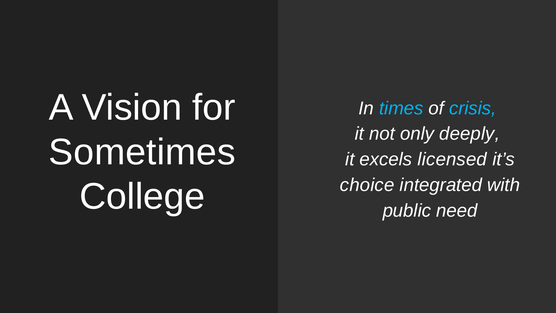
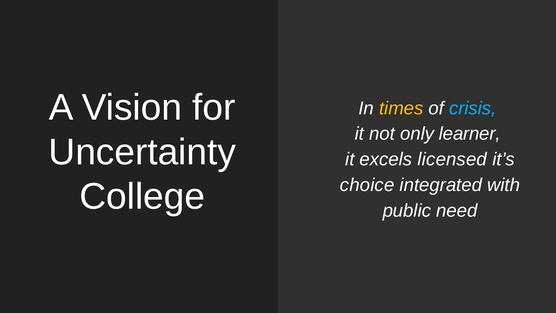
times colour: light blue -> yellow (401, 108)
deeply: deeply -> learner (470, 134)
Sometimes: Sometimes -> Uncertainty (142, 152)
